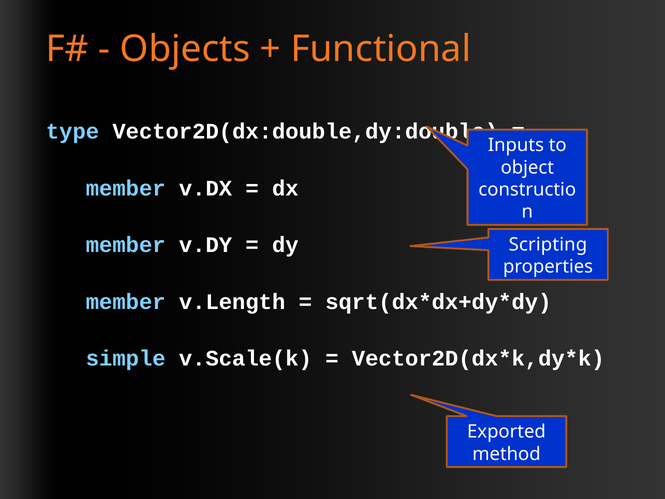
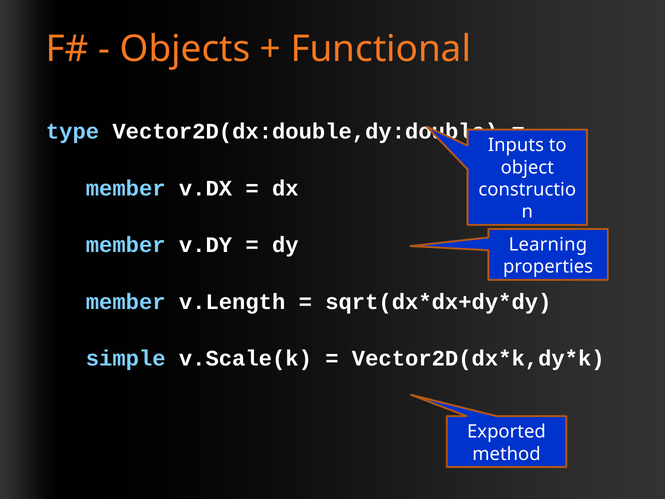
Scripting: Scripting -> Learning (548, 245)
